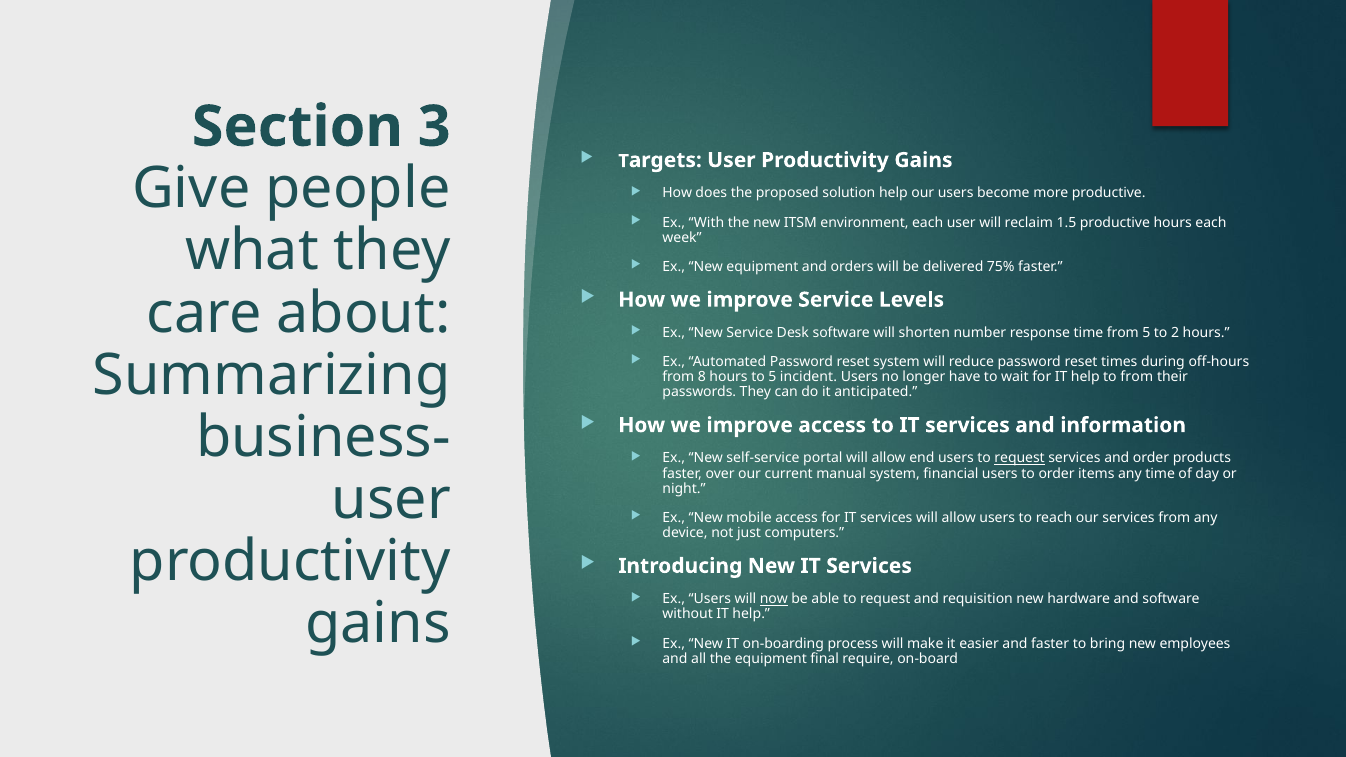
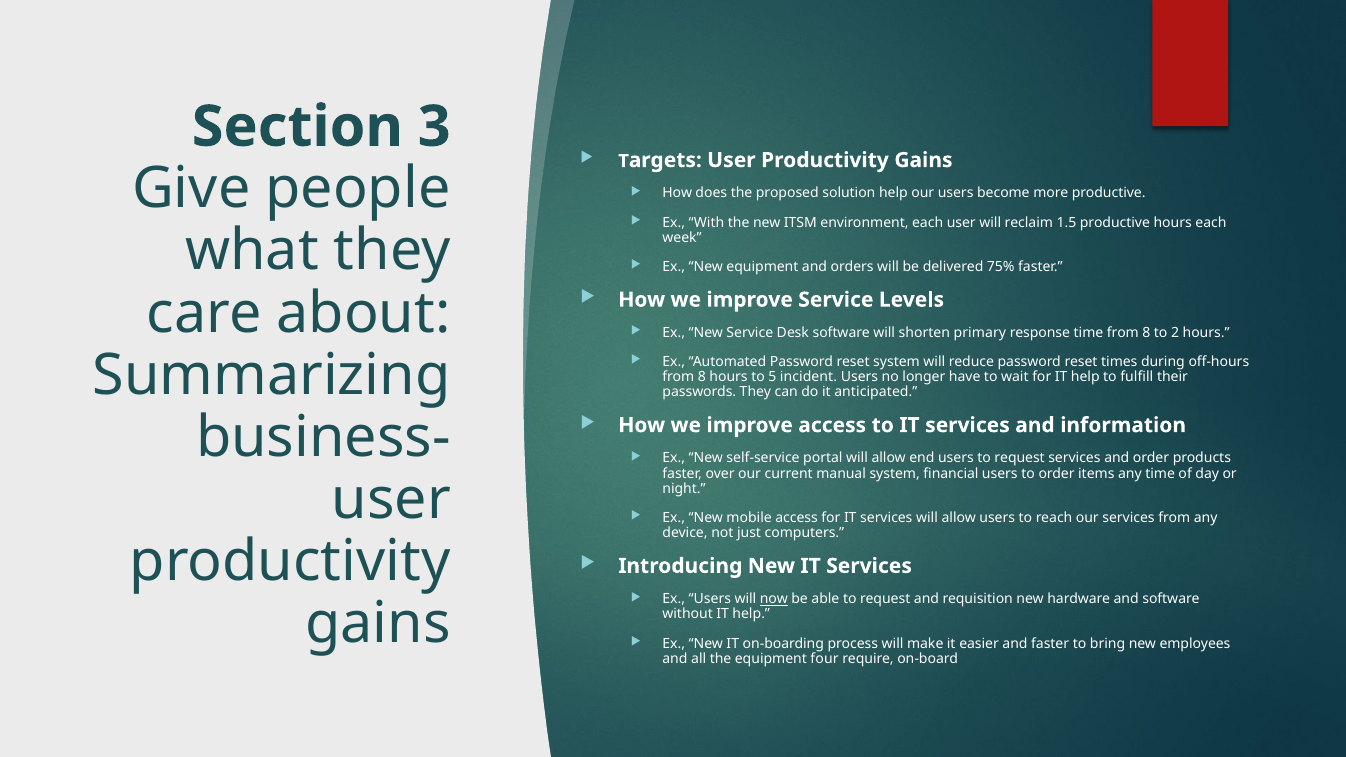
number: number -> primary (980, 333)
time from 5: 5 -> 8 (1146, 333)
to from: from -> fulfill (1137, 377)
request underline: present -> none (1020, 458)
final: final -> four (825, 659)
